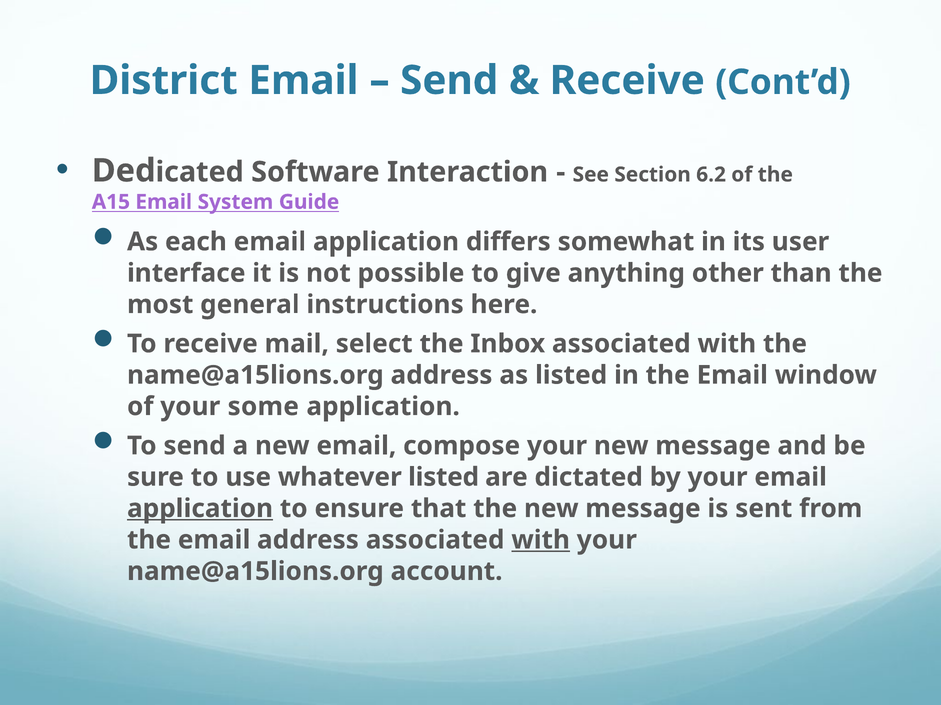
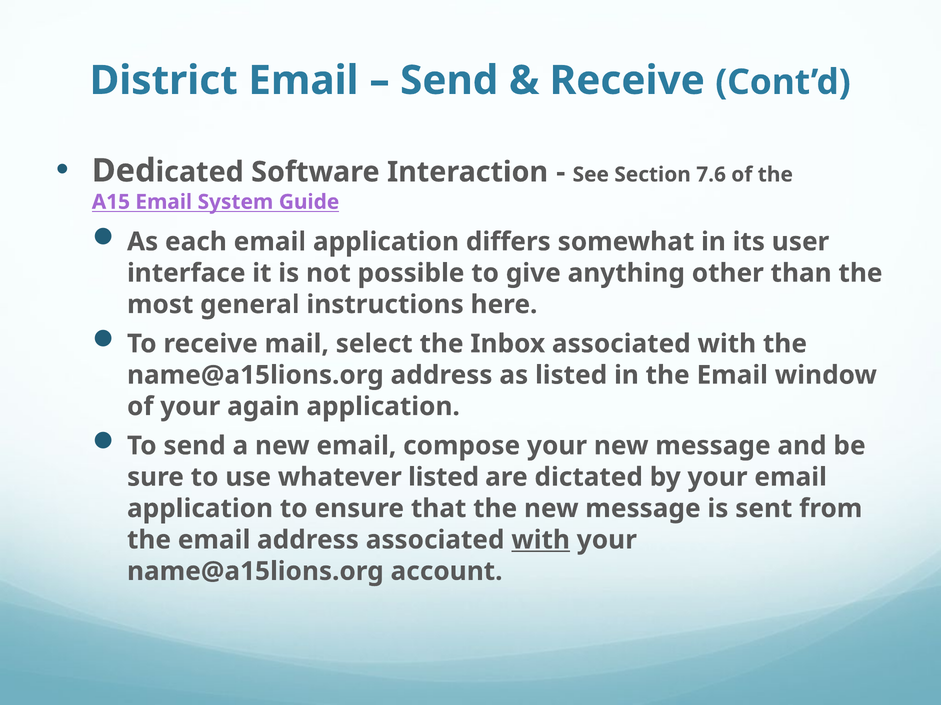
6.2: 6.2 -> 7.6 (711, 175)
some: some -> again (263, 407)
application underline: present -> none (200, 509)
